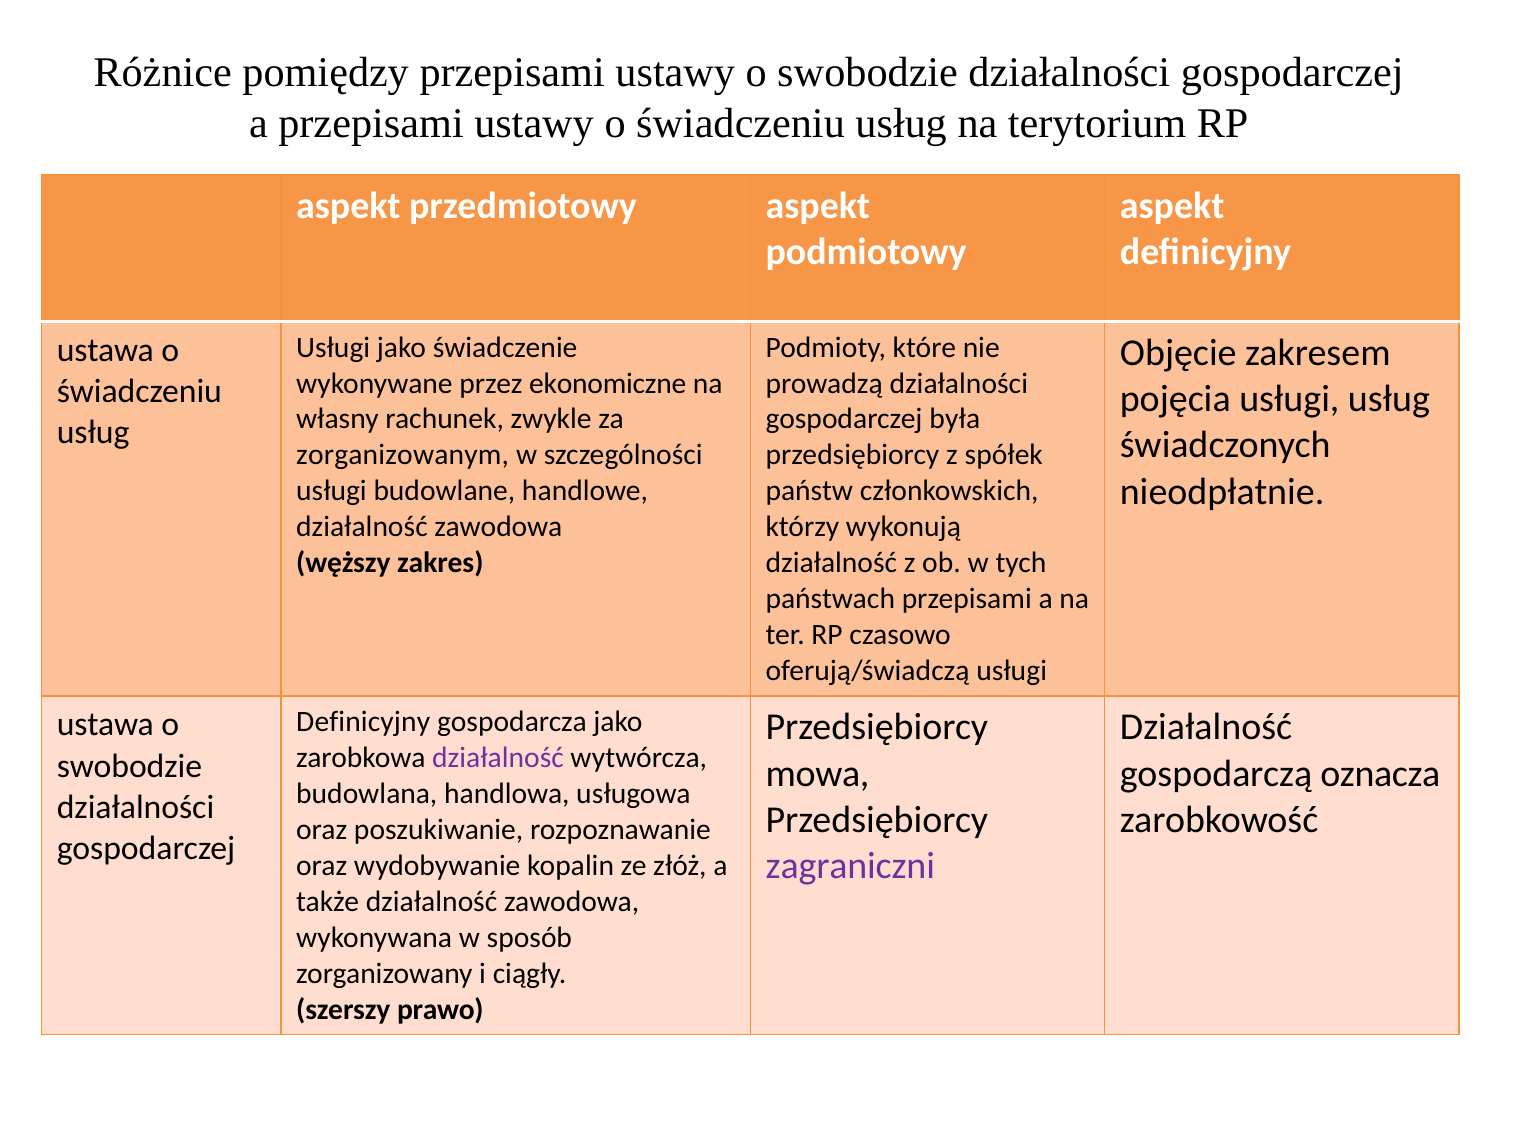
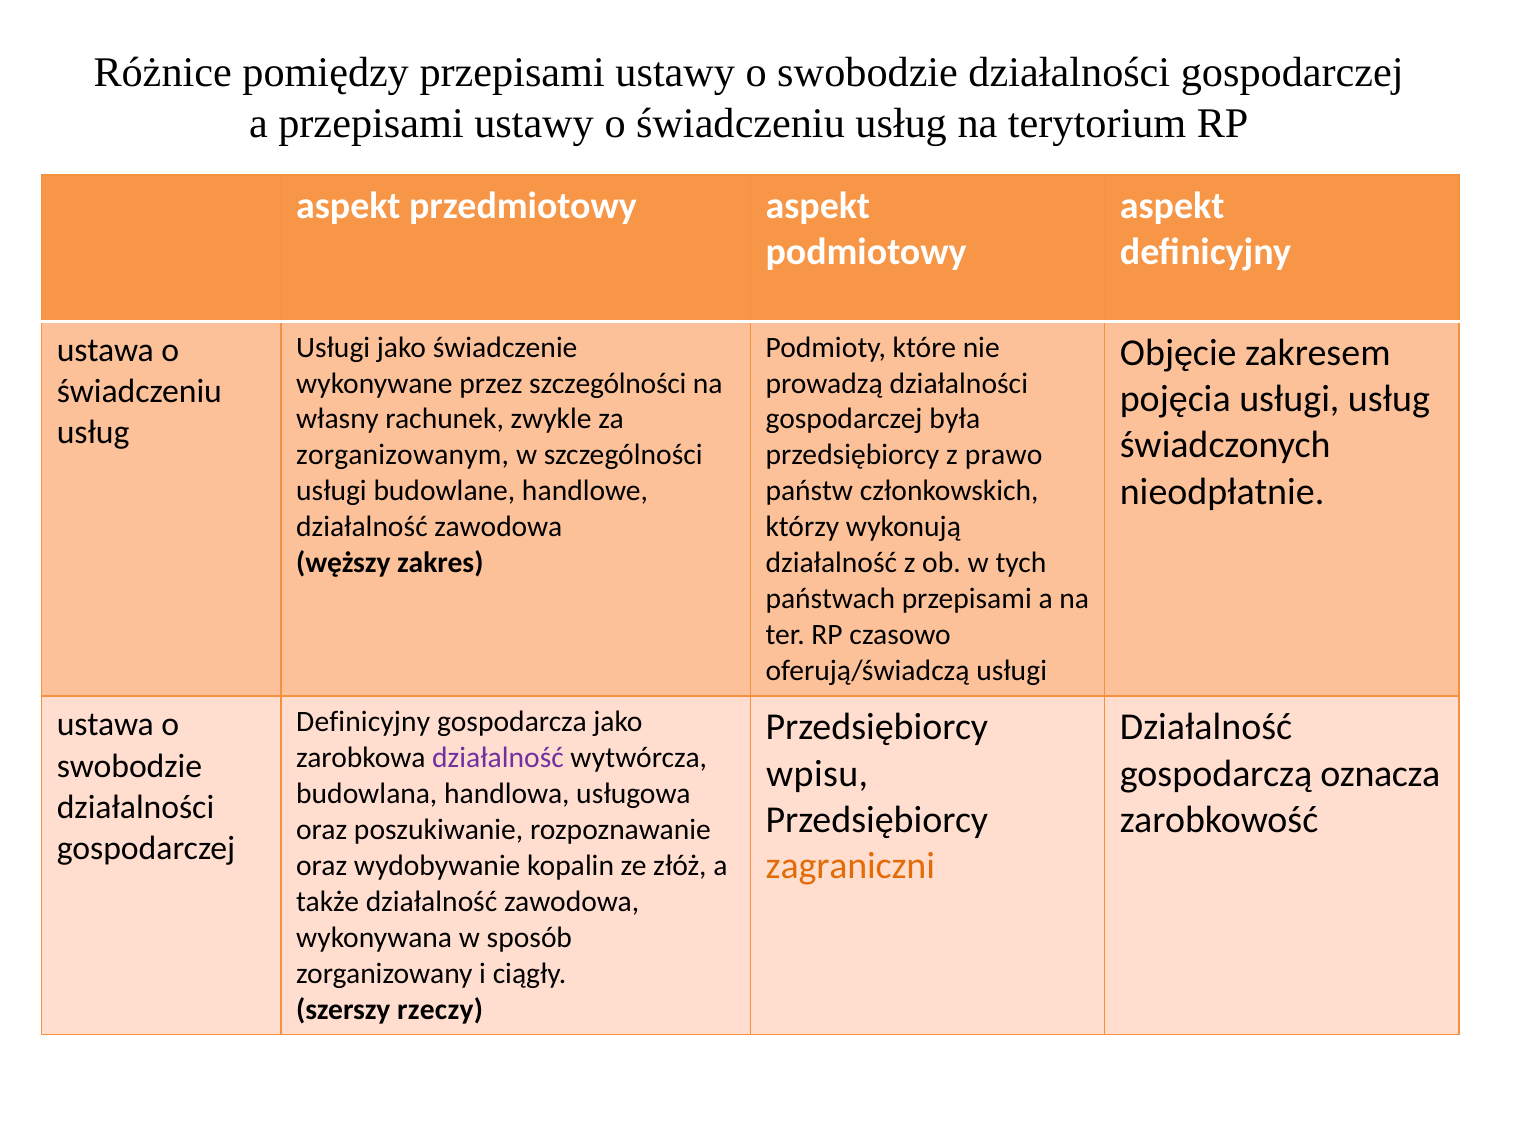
przez ekonomiczne: ekonomiczne -> szczególności (608, 383)
spółek: spółek -> prawo (1004, 455)
mowa: mowa -> wpisu (817, 774)
zagraniczni colour: purple -> orange (850, 866)
prawo: prawo -> rzeczy (440, 1010)
